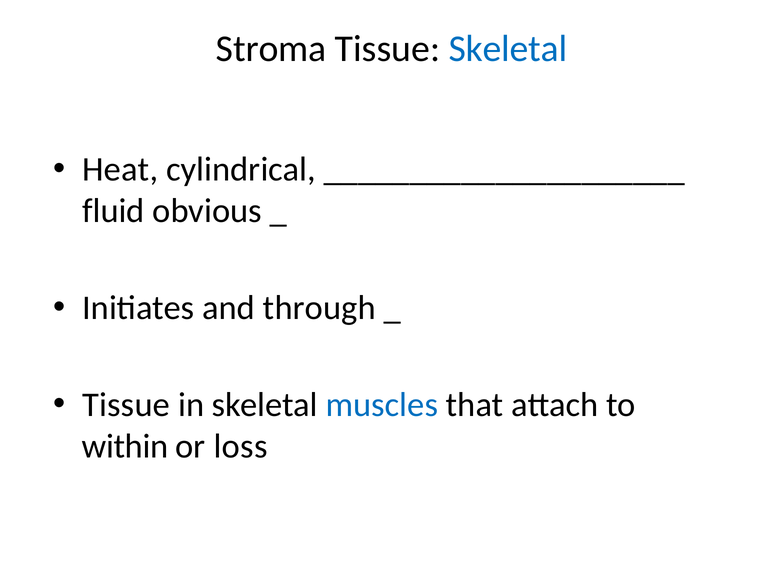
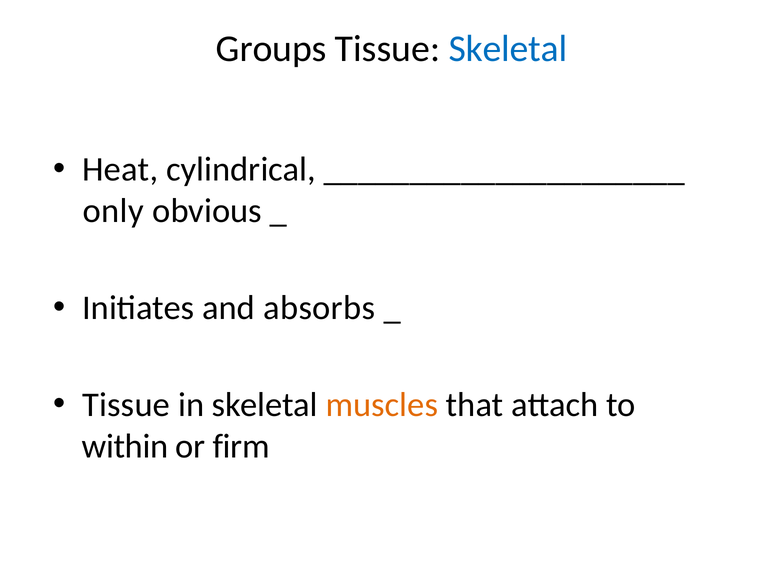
Stroma: Stroma -> Groups (271, 49)
fluid: fluid -> only (113, 211)
through: through -> absorbs (319, 308)
muscles colour: blue -> orange (382, 405)
loss: loss -> firm (241, 446)
